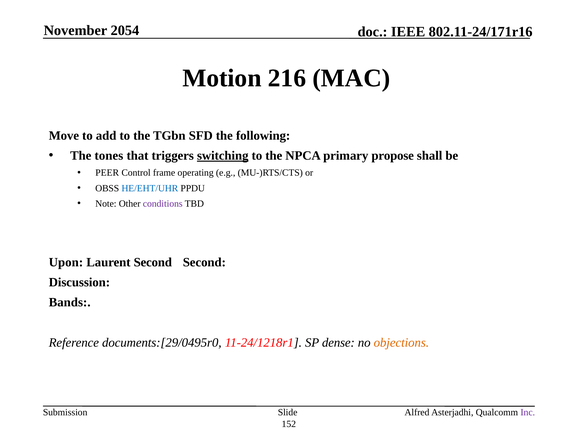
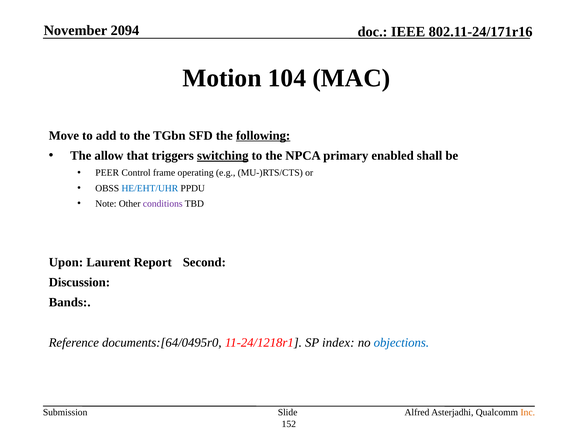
2054: 2054 -> 2094 (125, 30)
216: 216 -> 104 (287, 78)
following underline: none -> present (263, 136)
tones: tones -> allow (109, 156)
propose: propose -> enabled (393, 156)
Laurent Second: Second -> Report (153, 262)
documents:[29/0495r0: documents:[29/0495r0 -> documents:[64/0495r0 (162, 342)
dense: dense -> index (338, 342)
objections colour: orange -> blue (401, 342)
Inc colour: purple -> orange (528, 412)
